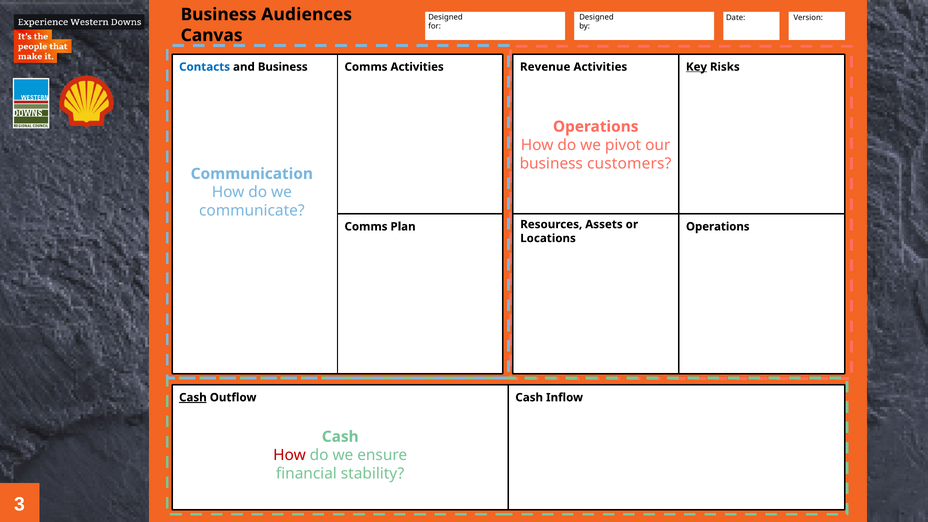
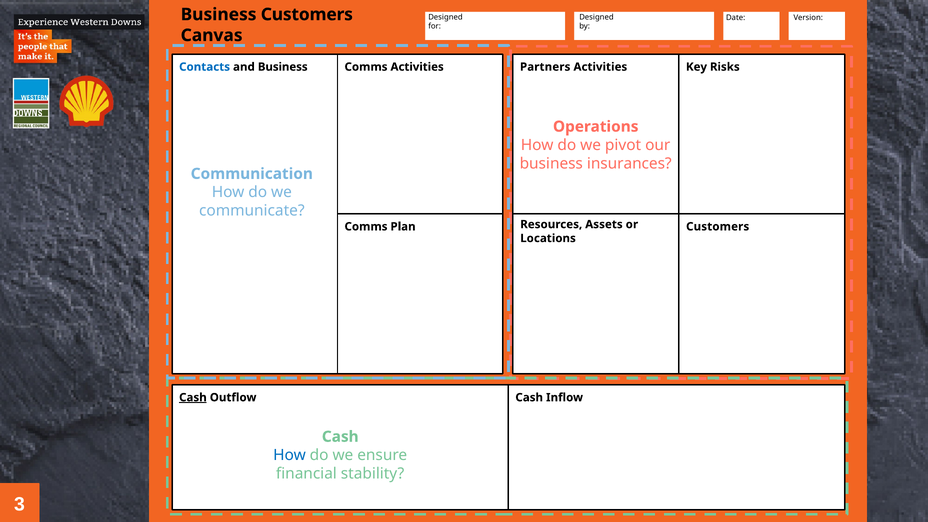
Business Audiences: Audiences -> Customers (307, 14)
Revenue: Revenue -> Partners (545, 67)
Key underline: present -> none (696, 67)
customers: customers -> insurances (629, 164)
Operations: Operations -> Customers (718, 227)
How colour: red -> blue (290, 455)
